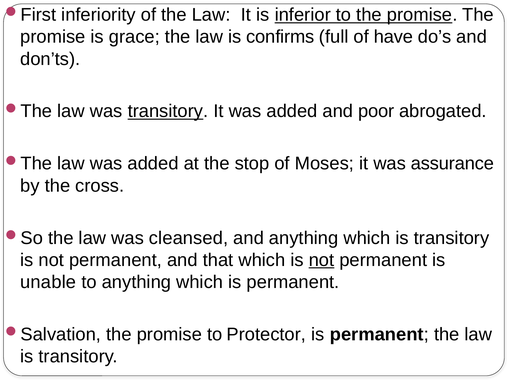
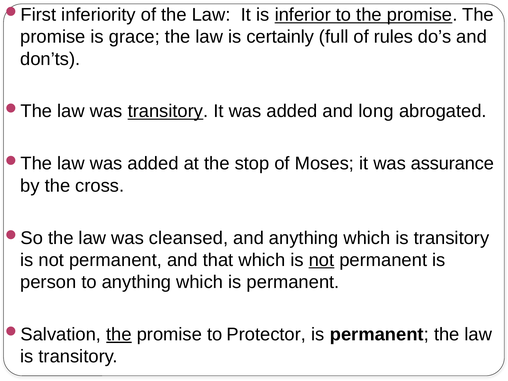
confirms: confirms -> certainly (280, 37)
have: have -> rules (393, 37)
poor: poor -> long (376, 111)
unable: unable -> person (48, 282)
the underline: none -> present (119, 334)
